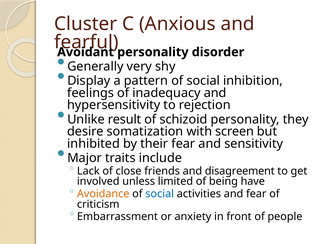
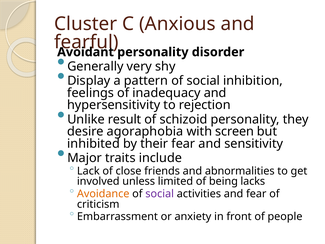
somatization: somatization -> agoraphobia (145, 131)
disagreement: disagreement -> abnormalities (240, 171)
have: have -> lacks (253, 181)
social colour: blue -> purple (160, 194)
